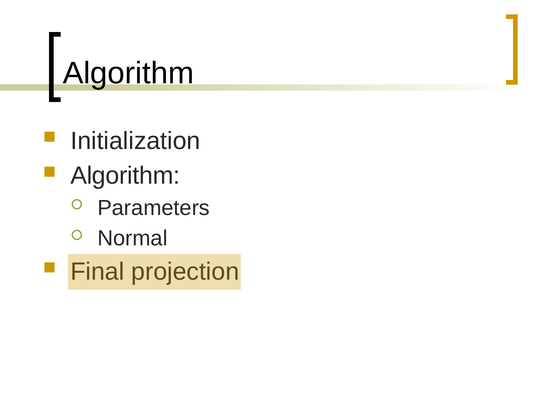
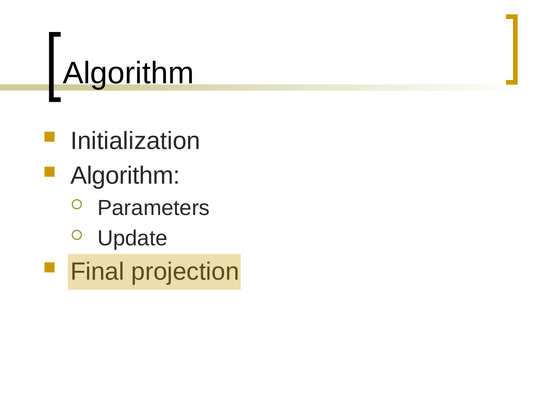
Normal: Normal -> Update (133, 238)
